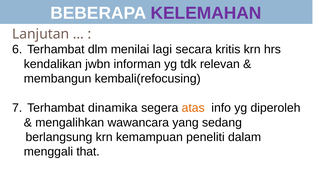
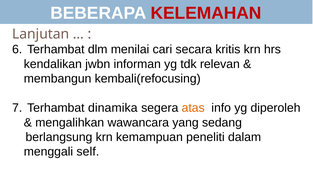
KELEMAHAN colour: purple -> red (206, 13)
lagi: lagi -> cari (162, 49)
that: that -> self (88, 152)
